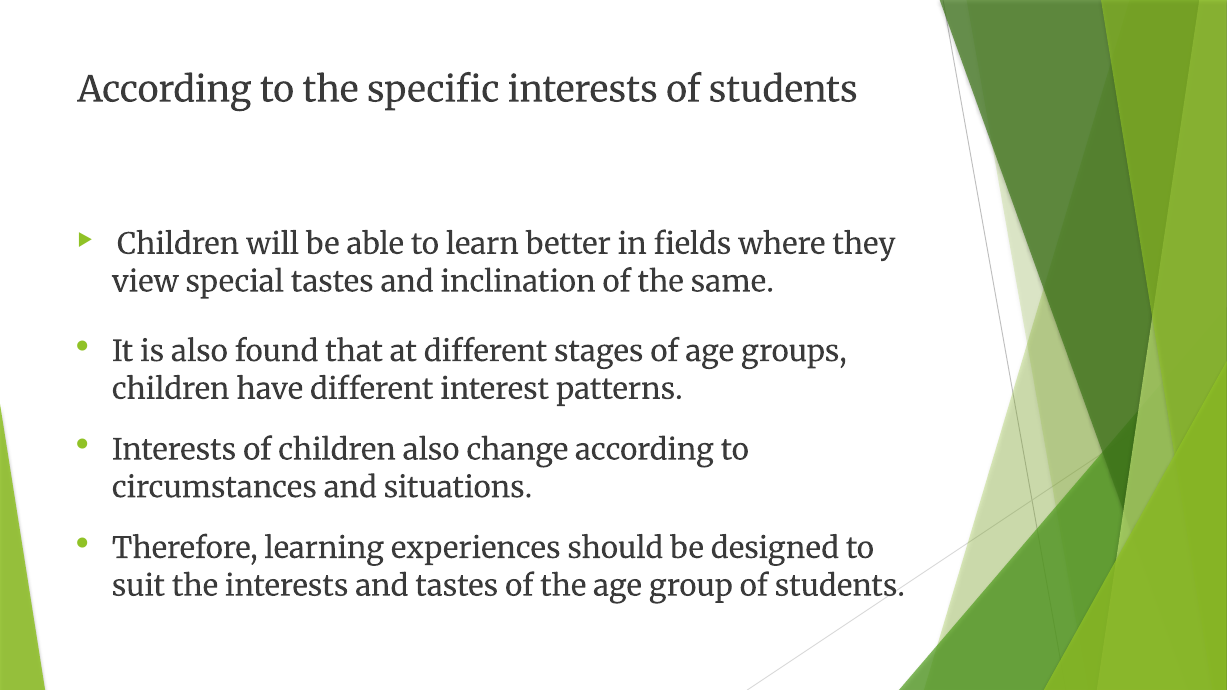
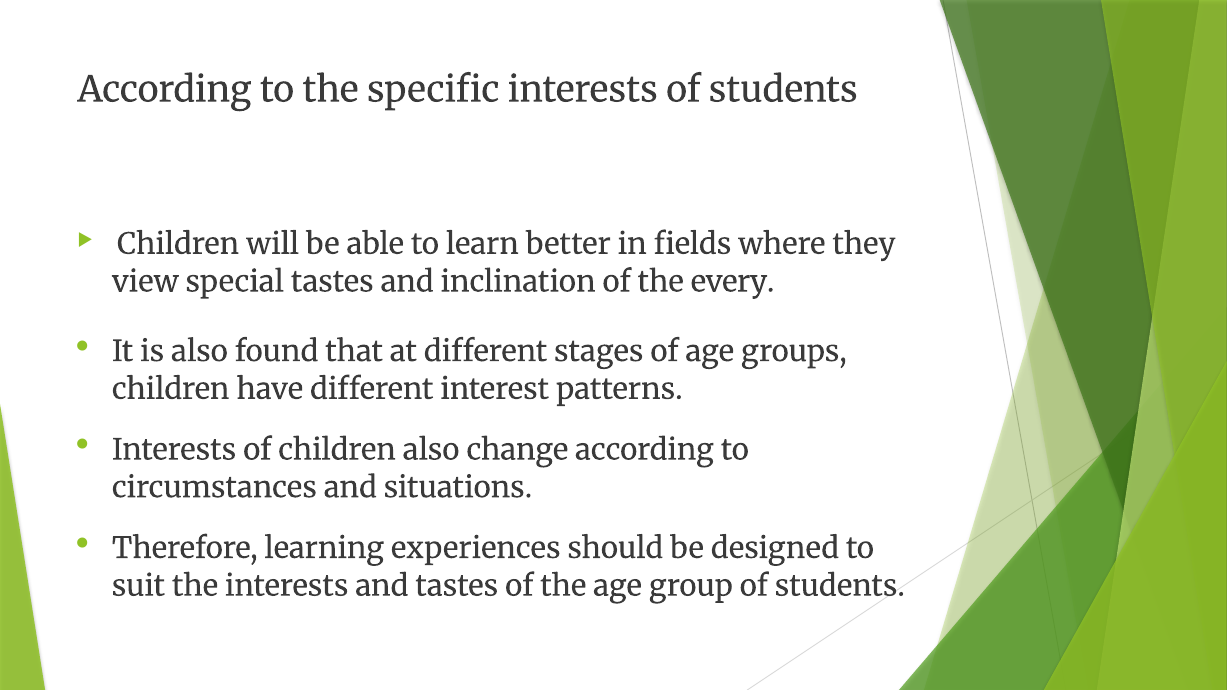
same: same -> every (733, 282)
